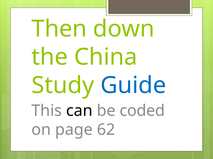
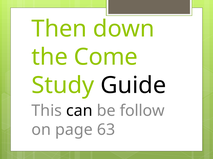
China: China -> Come (106, 57)
Guide colour: blue -> black (133, 86)
coded: coded -> follow (142, 111)
62: 62 -> 63 (106, 130)
